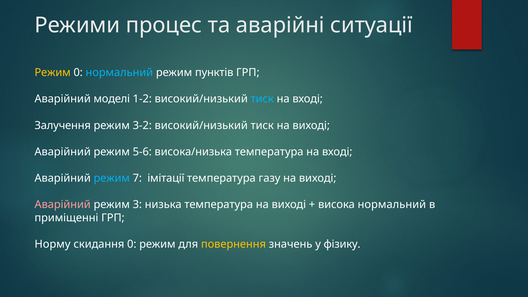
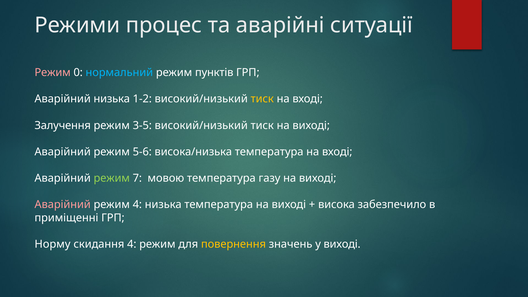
Режим colour: yellow -> pink (53, 73)
Аварійний моделі: моделі -> низька (112, 99)
тиск colour: light blue -> yellow (262, 99)
3-2: 3-2 -> 3-5 (142, 125)
режим colour: light blue -> light green (112, 178)
імітації: імітації -> мовою (166, 178)
режим 3: 3 -> 4 (137, 205)
висока нормальний: нормальний -> забезпечило (392, 205)
скидання 0: 0 -> 4 (132, 244)
у фізику: фізику -> виході (342, 244)
